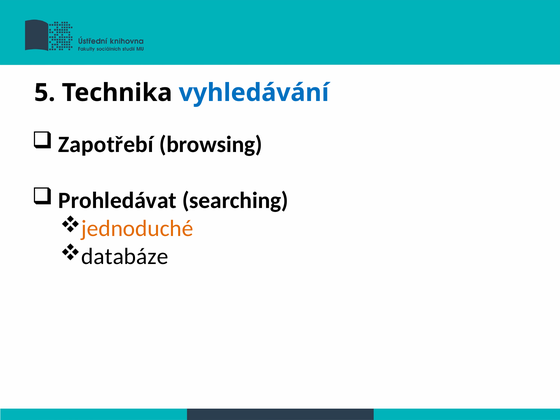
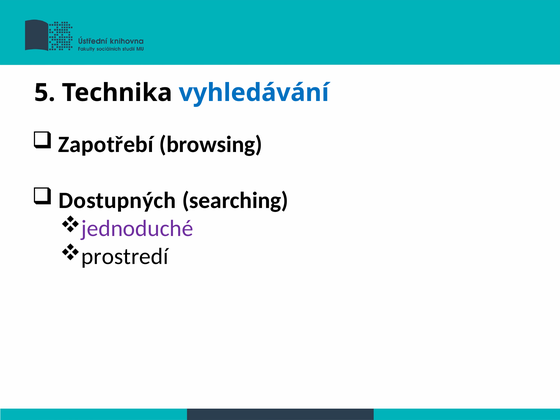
Prohledávat: Prohledávat -> Dostupných (117, 201)
jednoduché colour: orange -> purple (137, 229)
databáze: databáze -> prostredí (125, 257)
